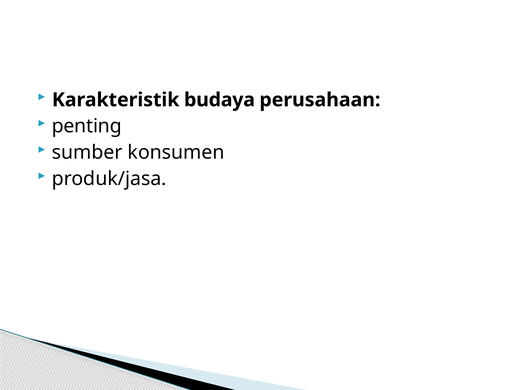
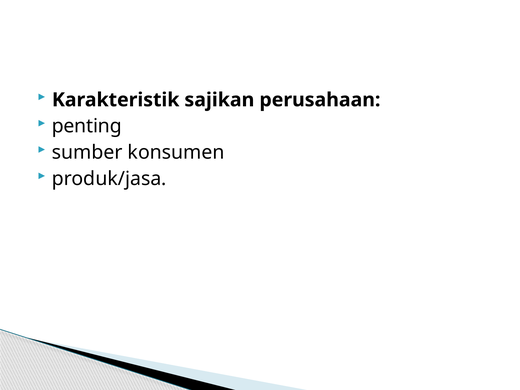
budaya: budaya -> sajikan (219, 100)
